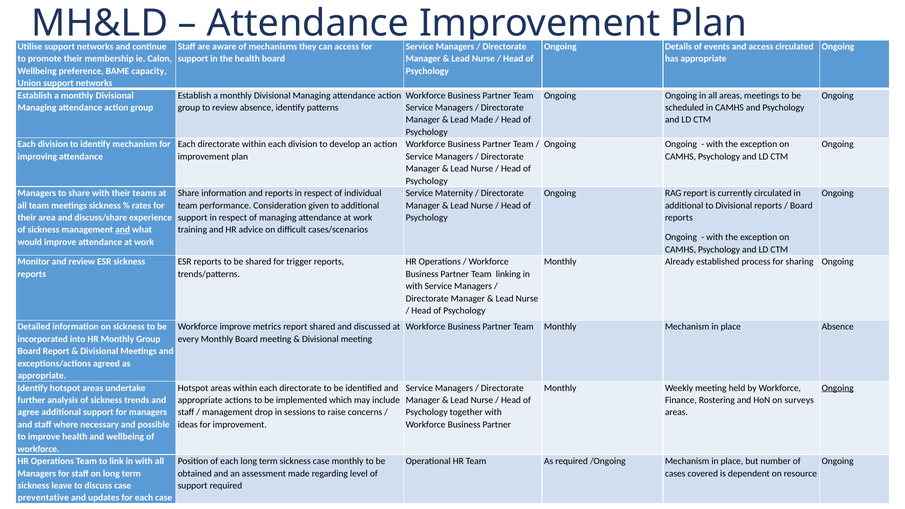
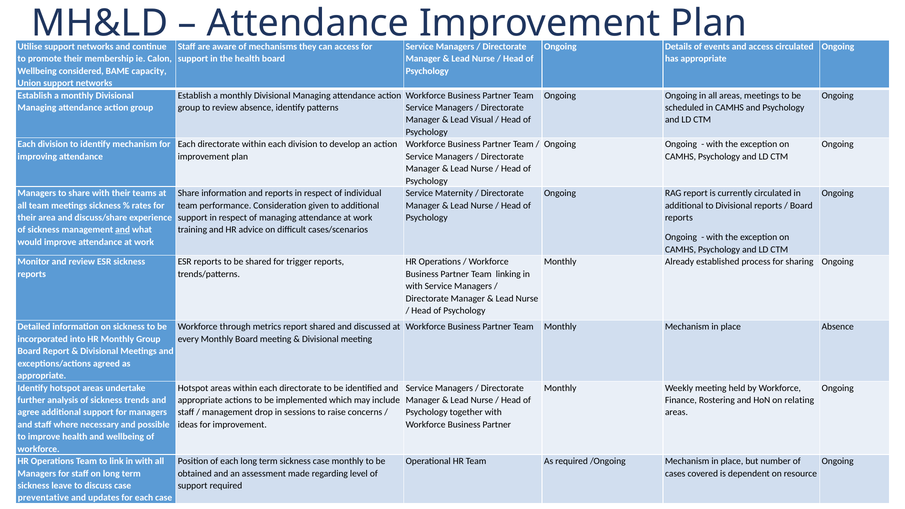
preference: preference -> considered (81, 71)
Lead Made: Made -> Visual (482, 120)
Workforce improve: improve -> through (235, 327)
Ongoing underline: present -> none (838, 388)
surveys: surveys -> relating (799, 400)
